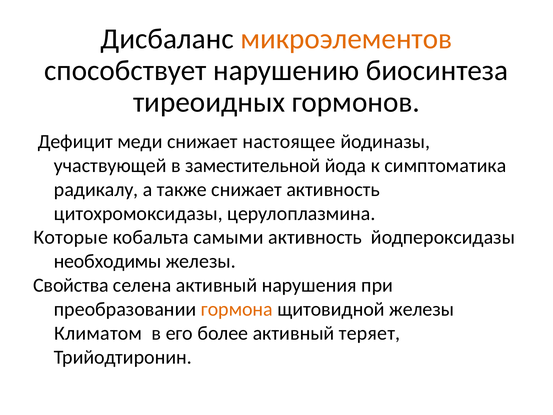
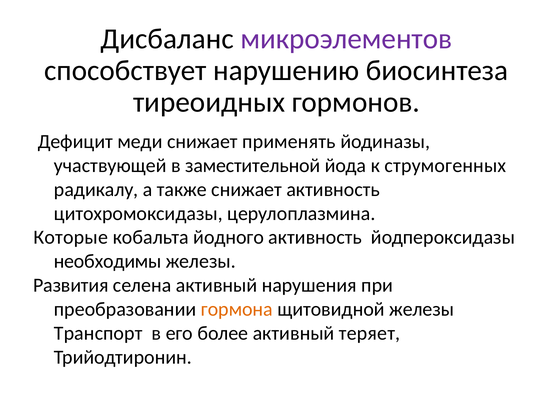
микроэлементов colour: orange -> purple (346, 39)
настоящее: настоящее -> применять (289, 141)
симптоматика: симптоматика -> струмогенных (445, 165)
самыми: самыми -> йодного (229, 237)
Свойства: Свойства -> Развития (71, 285)
Климатом: Климатом -> Транспорт (98, 333)
